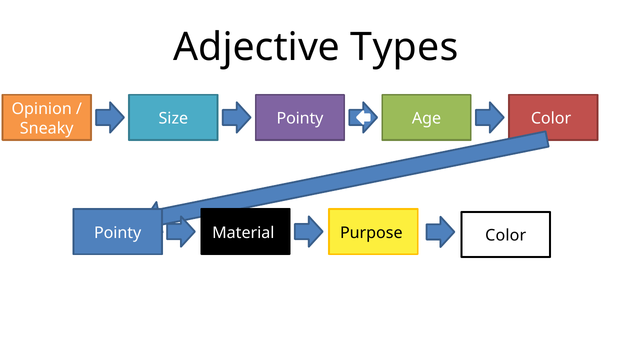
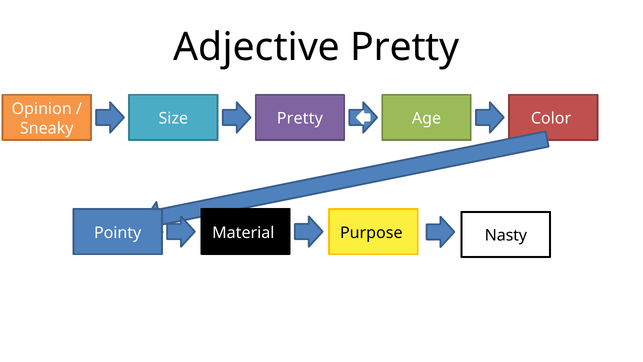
Adjective Types: Types -> Pretty (405, 47)
Size Pointy: Pointy -> Pretty (300, 118)
Purpose Color: Color -> Nasty (506, 235)
